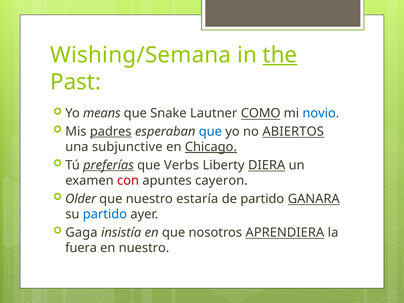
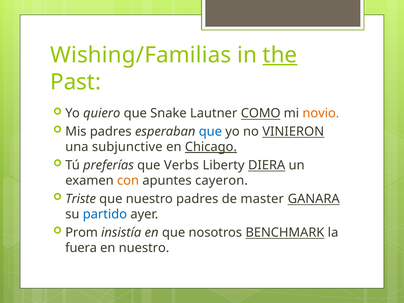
Wishing/Semana: Wishing/Semana -> Wishing/Familias (141, 55)
means: means -> quiero (102, 113)
novio colour: blue -> orange (321, 113)
padres underline: present -> none (111, 131)
ABIERTOS: ABIERTOS -> VINIERON (293, 131)
preferías underline: present -> none (109, 165)
con colour: red -> orange (128, 181)
Older: Older -> Triste (81, 199)
nuestro estaría: estaría -> padres (197, 199)
de partido: partido -> master (262, 199)
Gaga: Gaga -> Prom (82, 232)
APRENDIERA: APRENDIERA -> BENCHMARK (285, 232)
